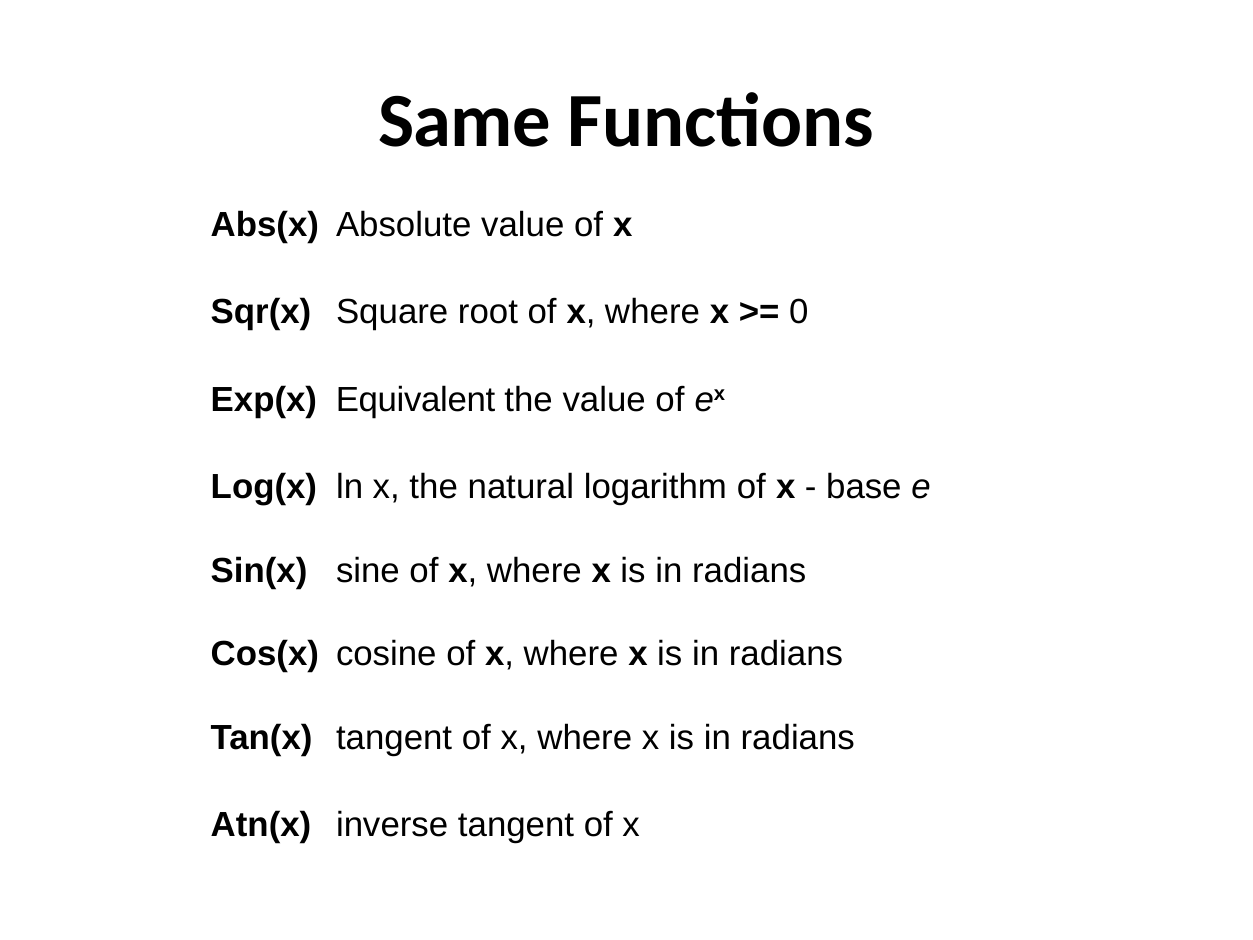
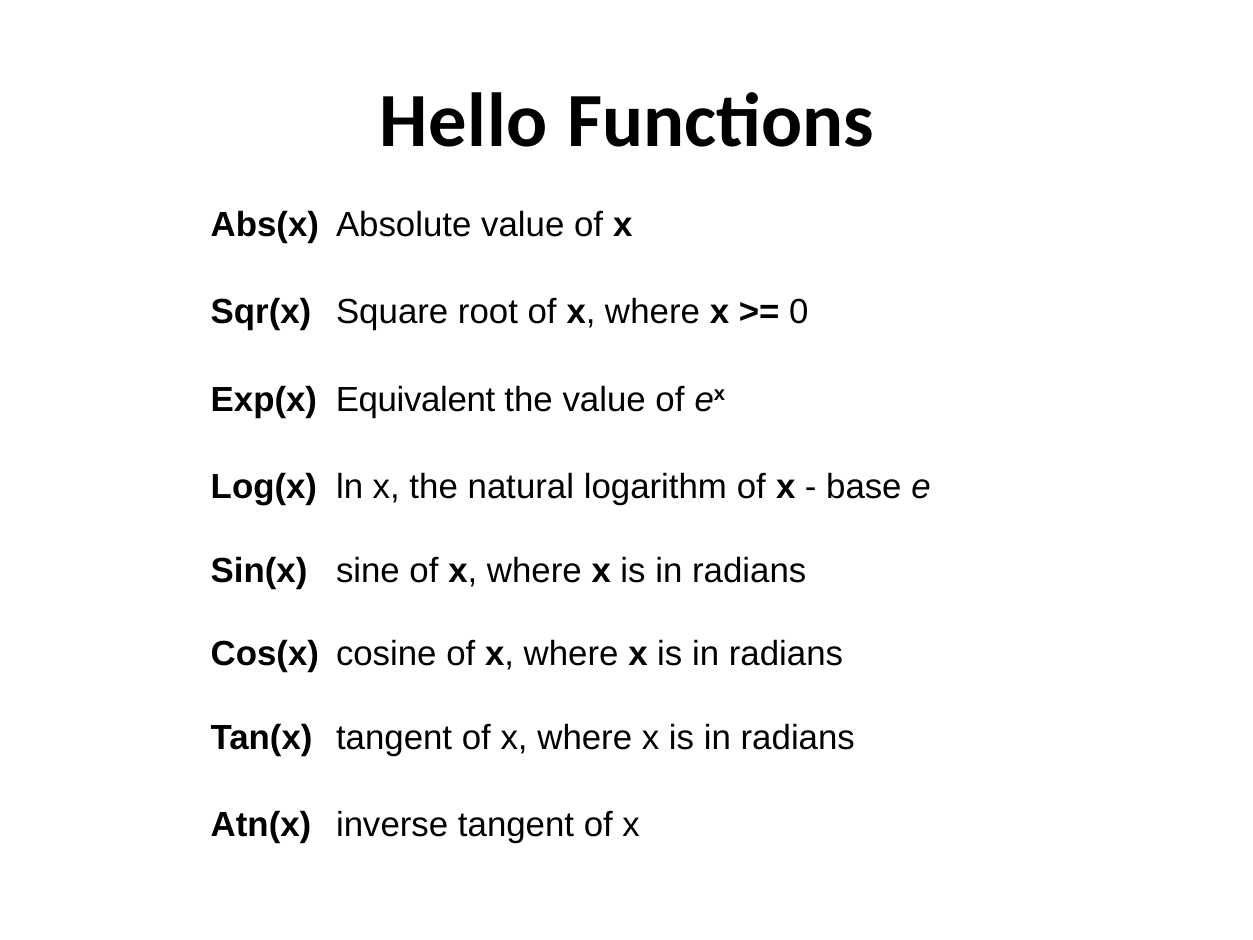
Same: Same -> Hello (464, 121)
